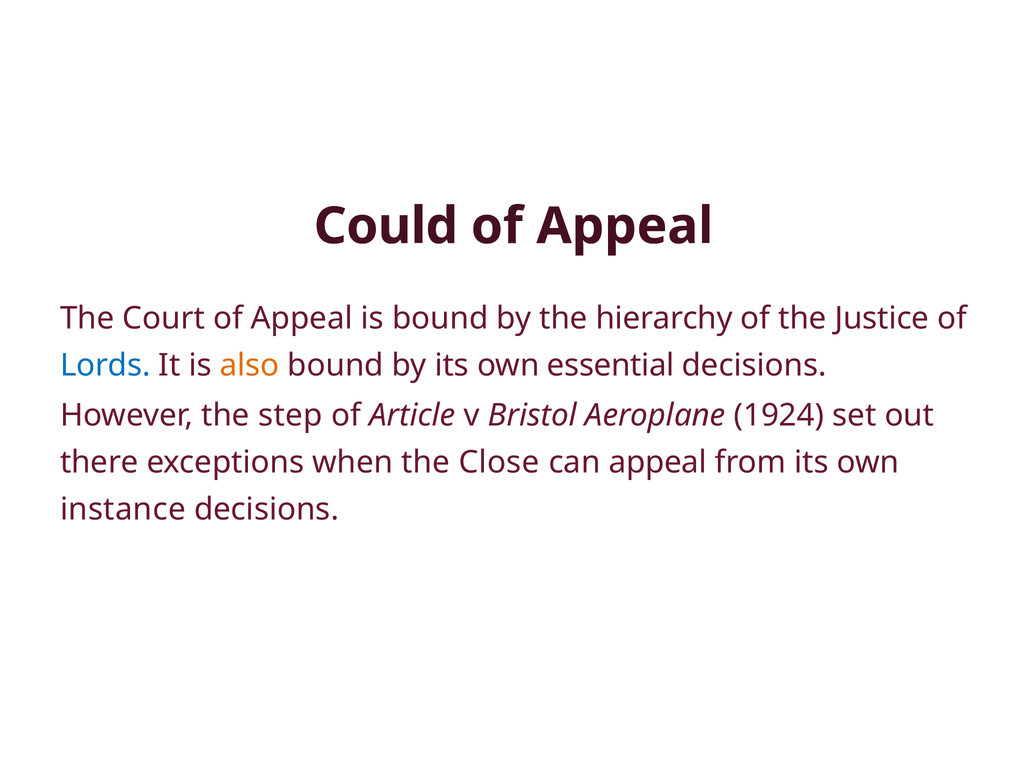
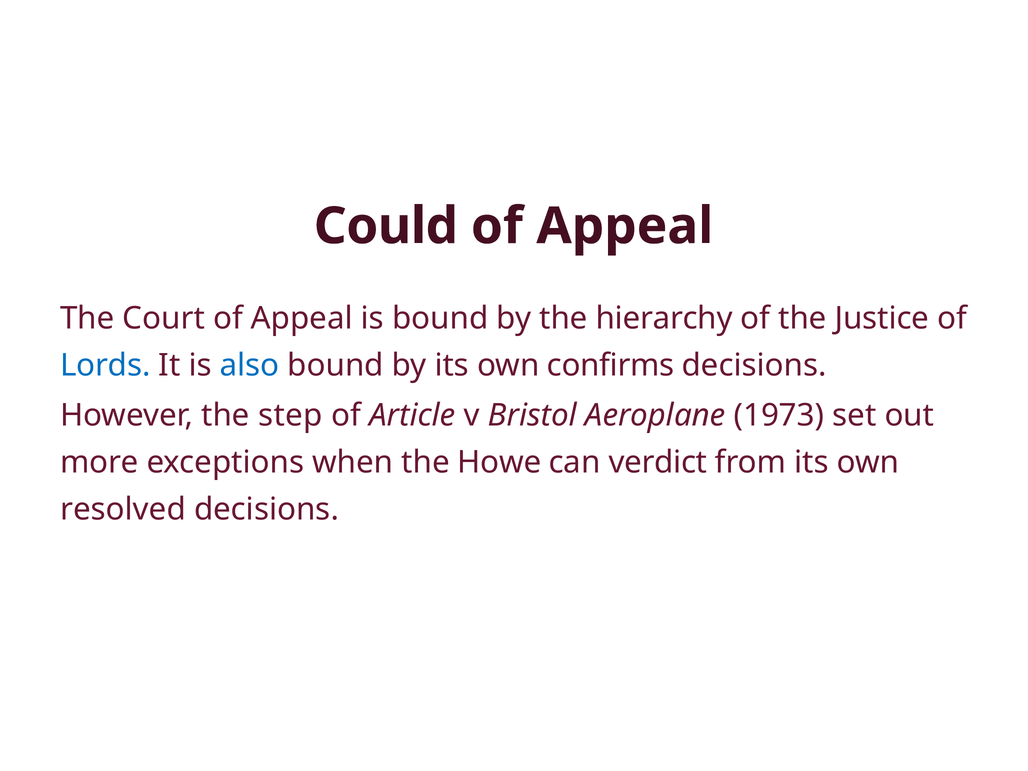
also colour: orange -> blue (250, 365)
essential: essential -> confirms (611, 365)
1924: 1924 -> 1973 (779, 415)
there: there -> more (99, 463)
Close: Close -> Howe (499, 463)
can appeal: appeal -> verdict (658, 463)
instance: instance -> resolved (123, 510)
